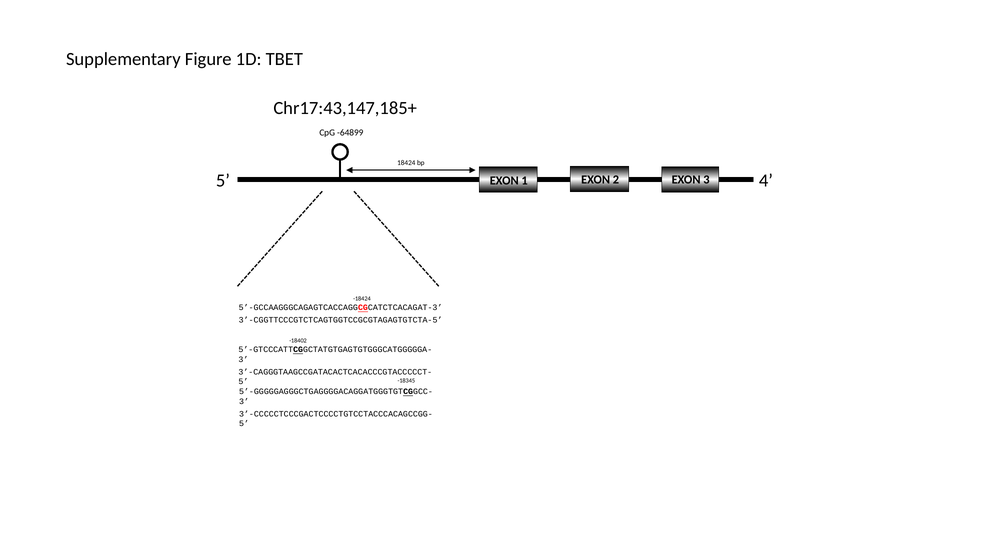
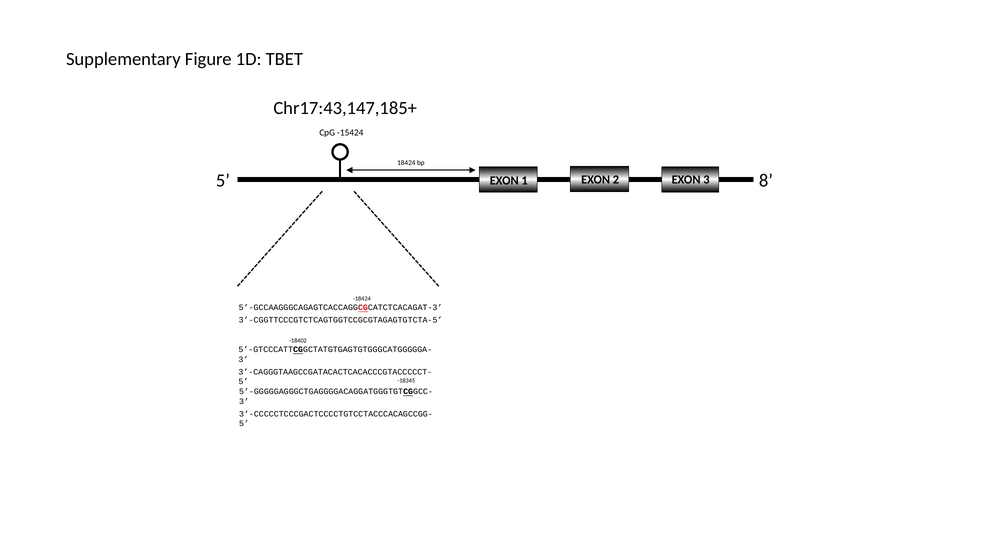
-64899: -64899 -> -15424 (350, 133)
4: 4 -> 8 (766, 181)
